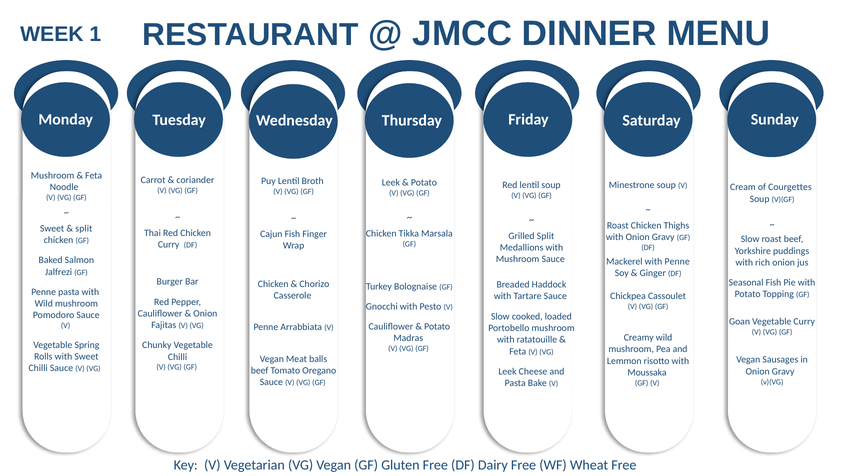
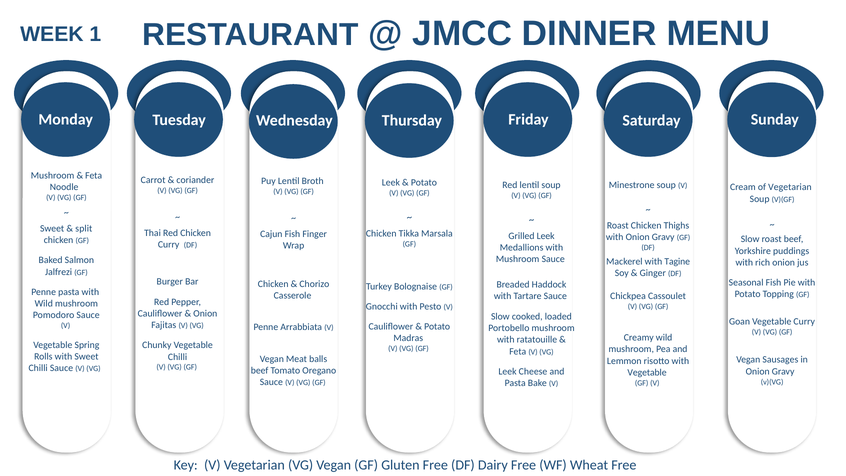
of Courgettes: Courgettes -> Vegetarian (790, 187)
Grilled Split: Split -> Leek (546, 236)
with Penne: Penne -> Tagine (677, 261)
Moussaka: Moussaka -> Vegetable (647, 372)
